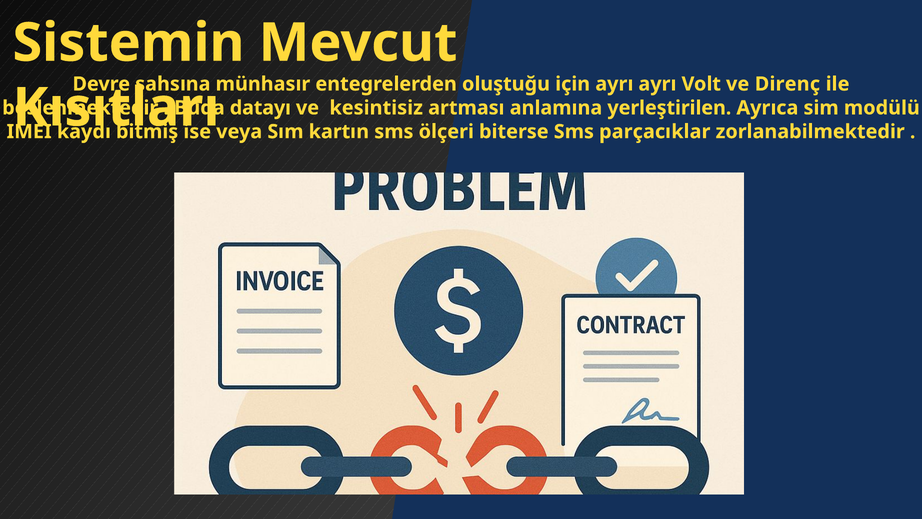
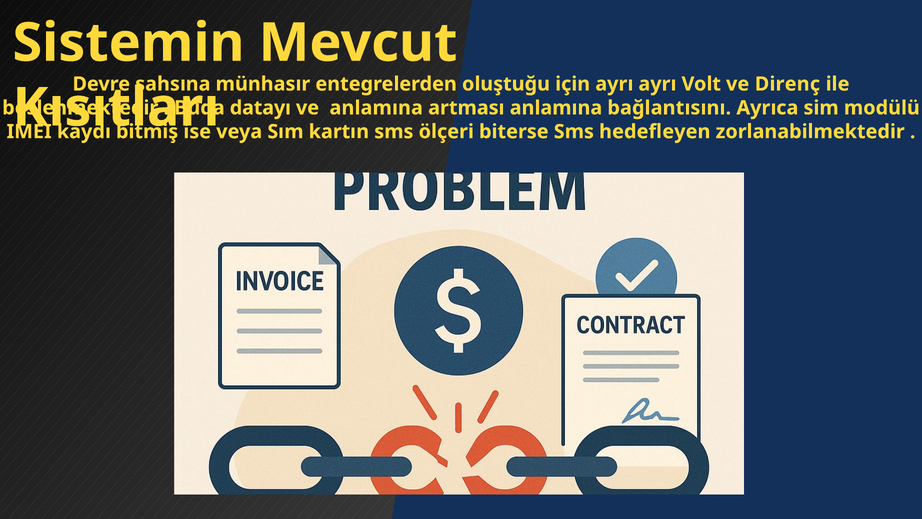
ve kesintisiz: kesintisiz -> anlamına (376, 108)
yerleştirilen: yerleştirilen -> bağlantısını (669, 108)
parçacıklar: parçacıklar -> hedefleyen (655, 132)
